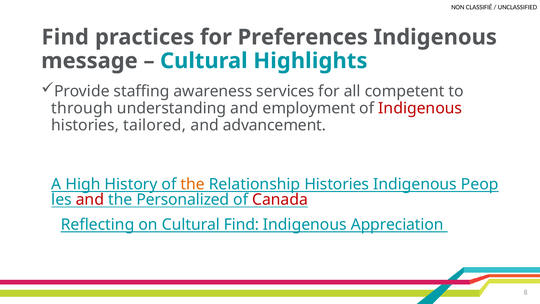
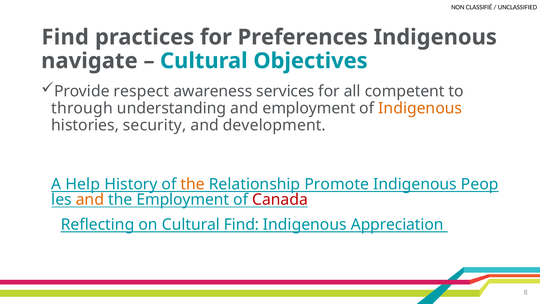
message: message -> navigate (89, 61)
Highlights: Highlights -> Objectives (310, 61)
staffing: staffing -> respect (141, 91)
Indigenous colour: red -> orange (420, 108)
tailored: tailored -> security (155, 125)
advancement: advancement -> development (274, 125)
High: High -> Help (83, 184)
Relationship Histories: Histories -> Promote (337, 184)
and colour: red -> orange (90, 200)
the Personalized: Personalized -> Employment (183, 200)
